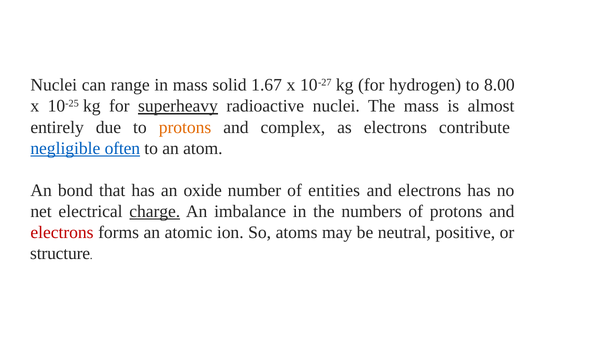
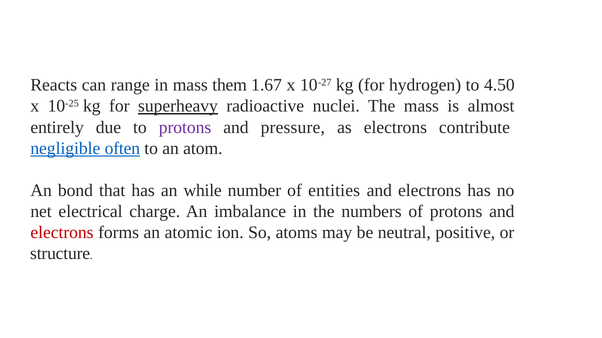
Nuclei: Nuclei -> Reacts (54, 85)
solid: solid -> them (230, 85)
8.00: 8.00 -> 4.50 (499, 85)
protons colour: orange -> purple (185, 127)
complex: complex -> pressure (293, 127)
oxide: oxide -> while (203, 191)
charge underline: present -> none (155, 212)
